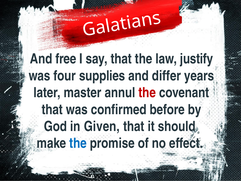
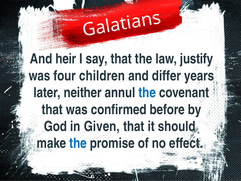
free: free -> heir (66, 59)
supplies: supplies -> children (102, 76)
master: master -> neither (83, 93)
the colour: red -> blue (147, 93)
